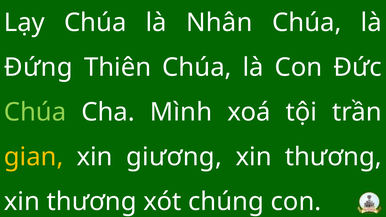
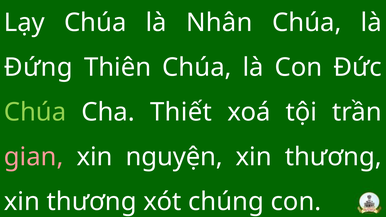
Mình: Mình -> Thiết (181, 112)
gian colour: yellow -> pink (34, 157)
giương: giương -> nguyện (174, 157)
